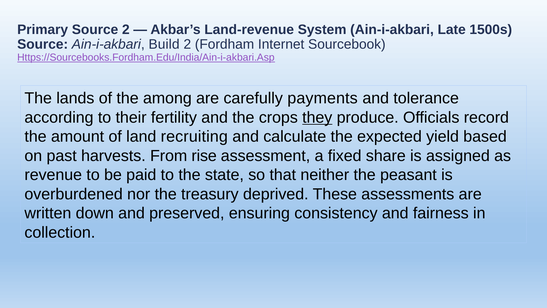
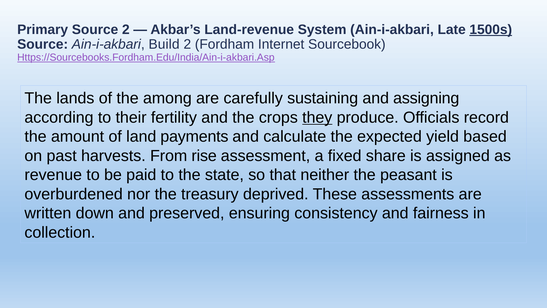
1500s underline: none -> present (491, 30)
payments: payments -> sustaining (323, 98)
tolerance: tolerance -> assigning (426, 98)
recruiting: recruiting -> payments (194, 137)
